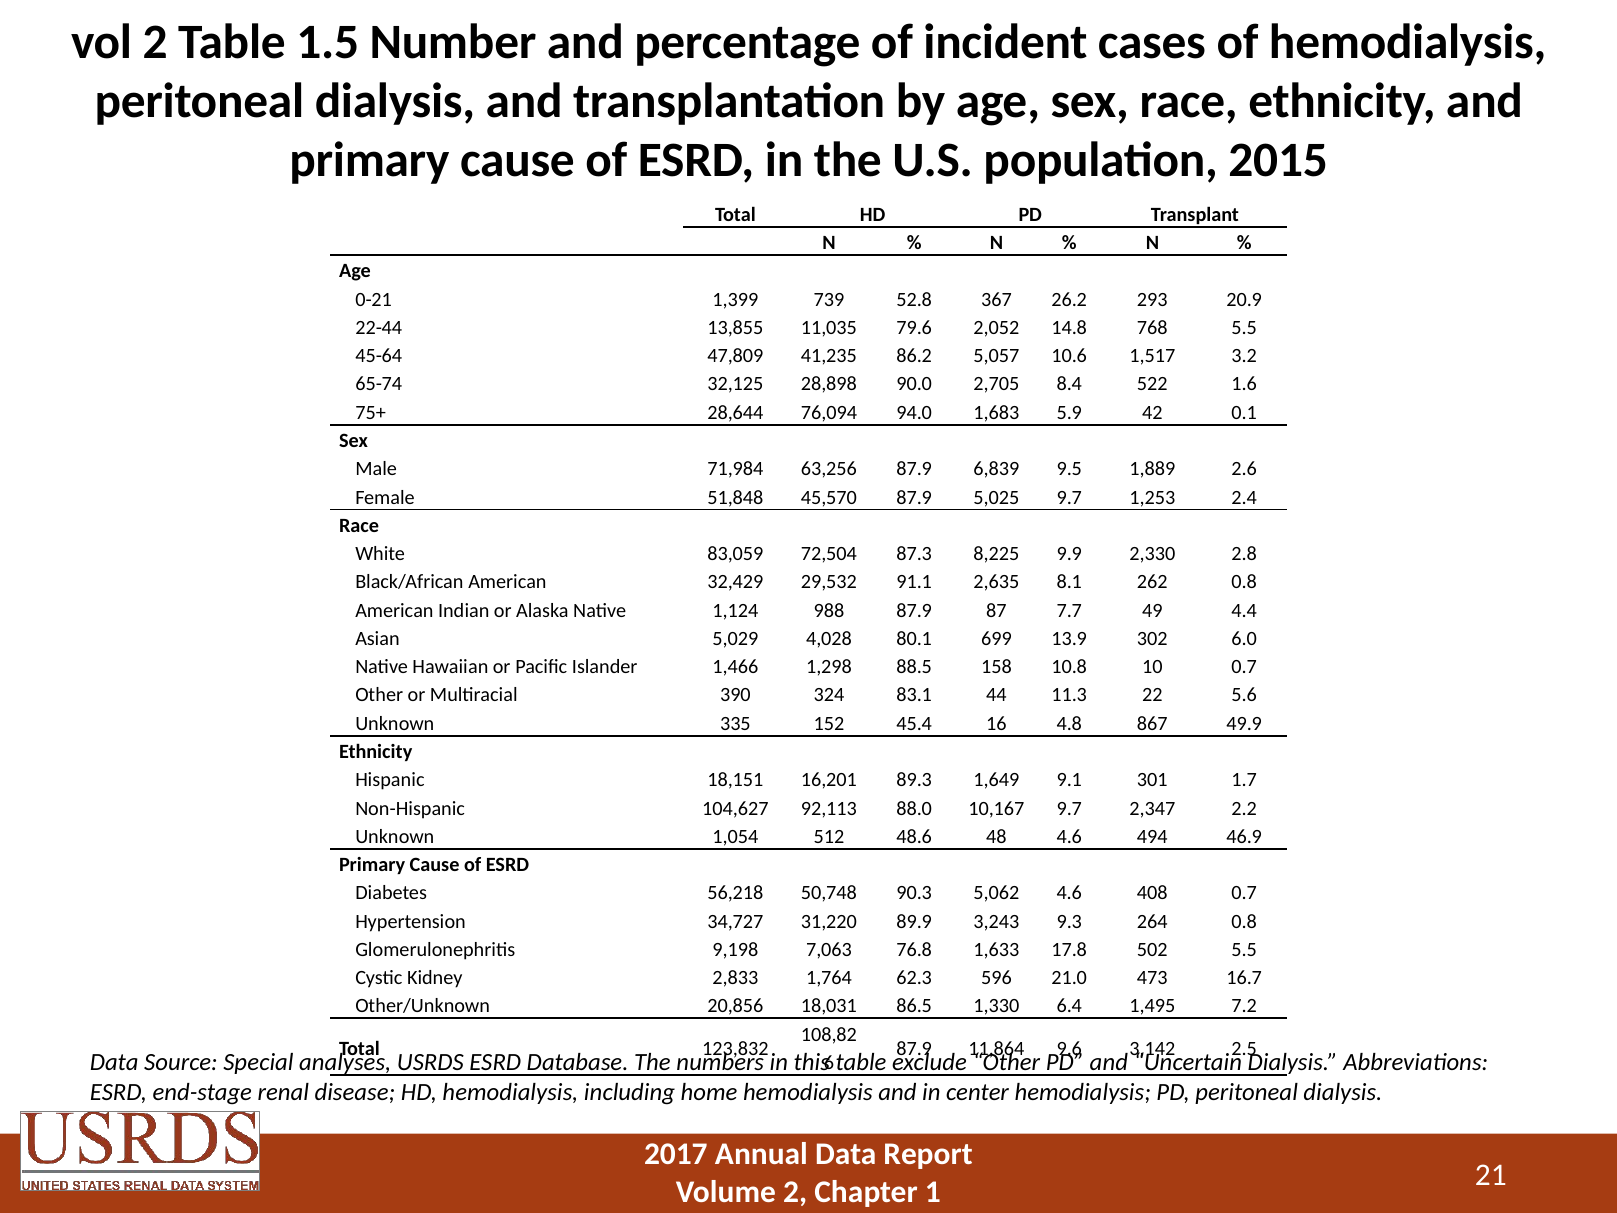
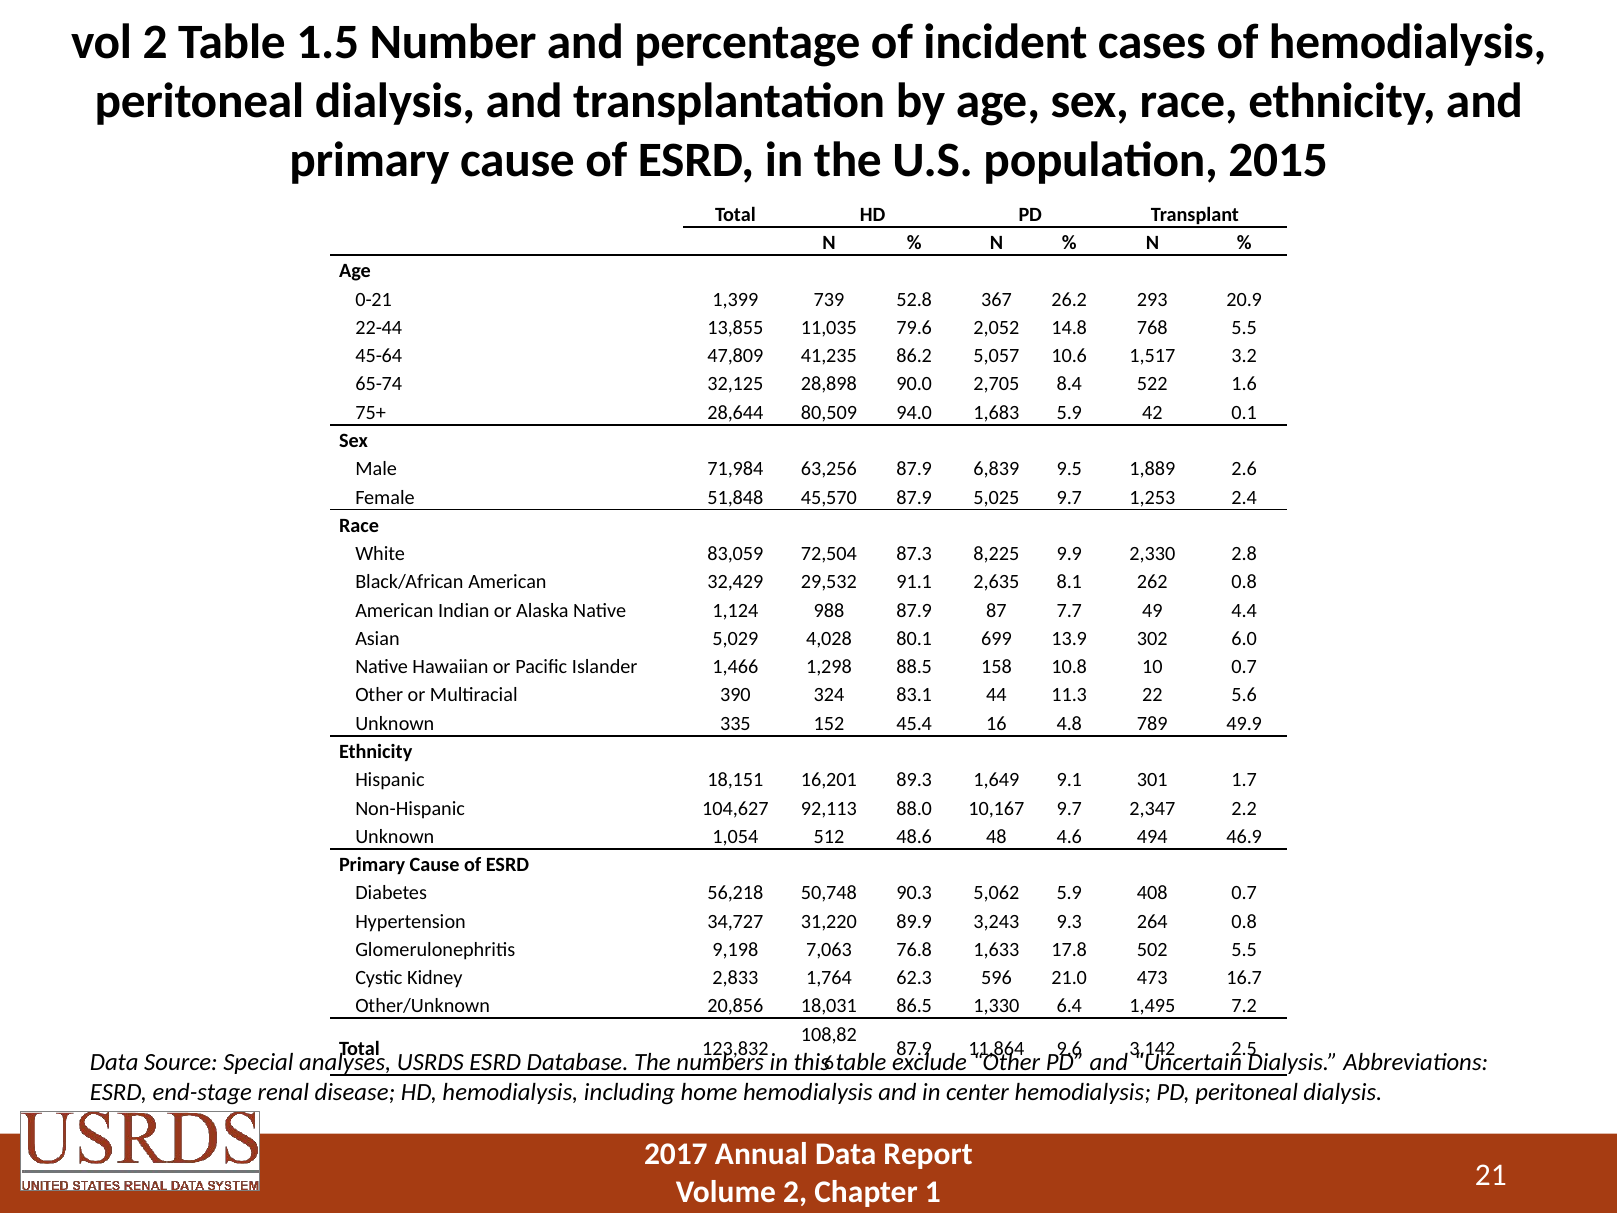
76,094: 76,094 -> 80,509 (829, 412)
867: 867 -> 789 (1152, 723)
5,062 4.6: 4.6 -> 5.9 (1069, 893)
